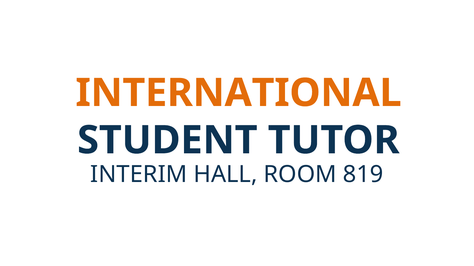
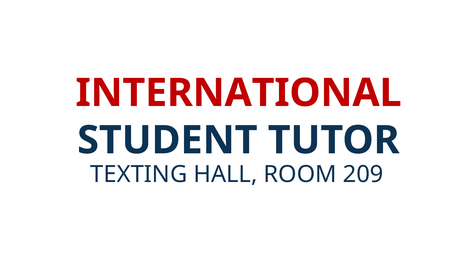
INTERNATIONAL colour: orange -> red (238, 93)
INTERIM: INTERIM -> TEXTING (139, 175)
819: 819 -> 209 (363, 175)
